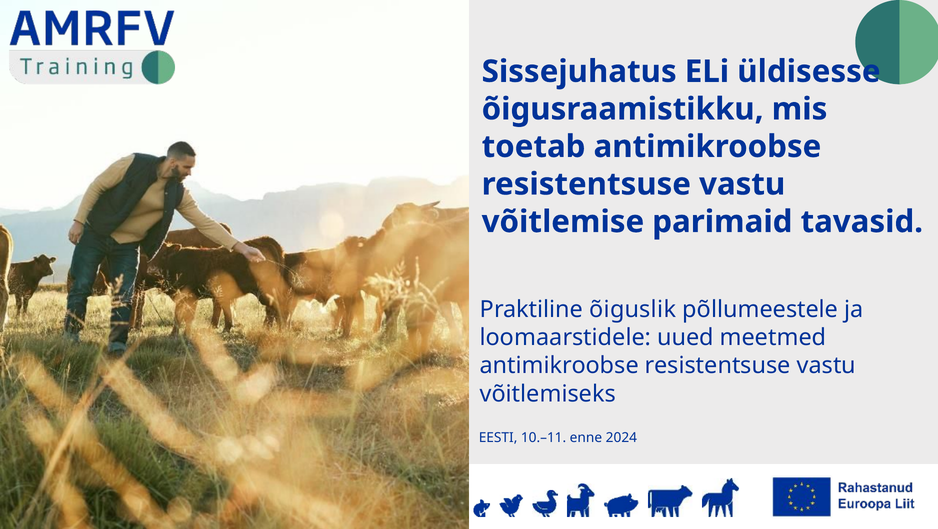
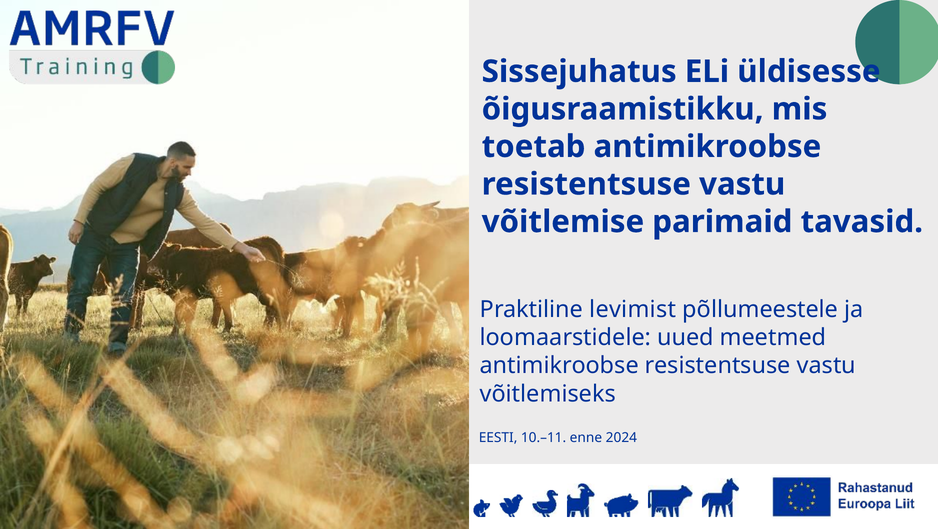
õiguslik: õiguslik -> levimist (633, 309)
